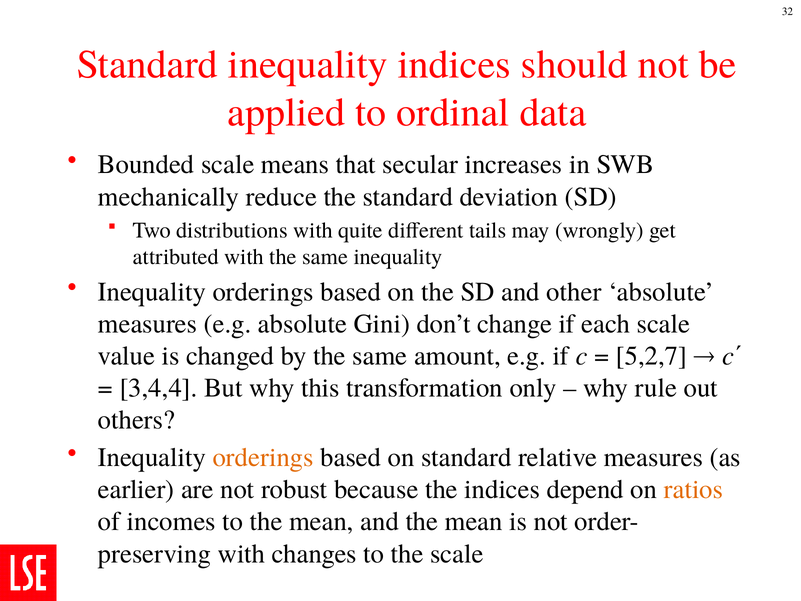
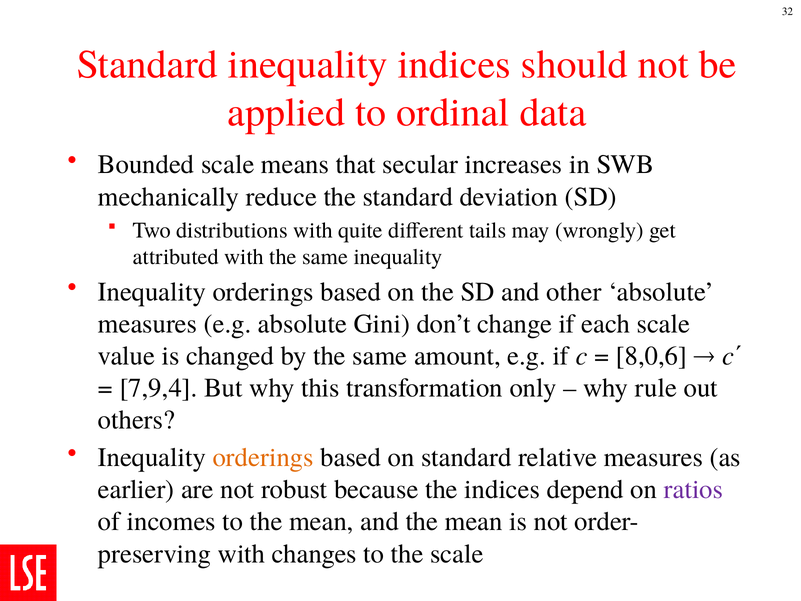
5,2,7: 5,2,7 -> 8,0,6 (652, 356)
3,4,4: 3,4,4 -> 7,9,4 (159, 388)
ratios colour: orange -> purple (694, 489)
